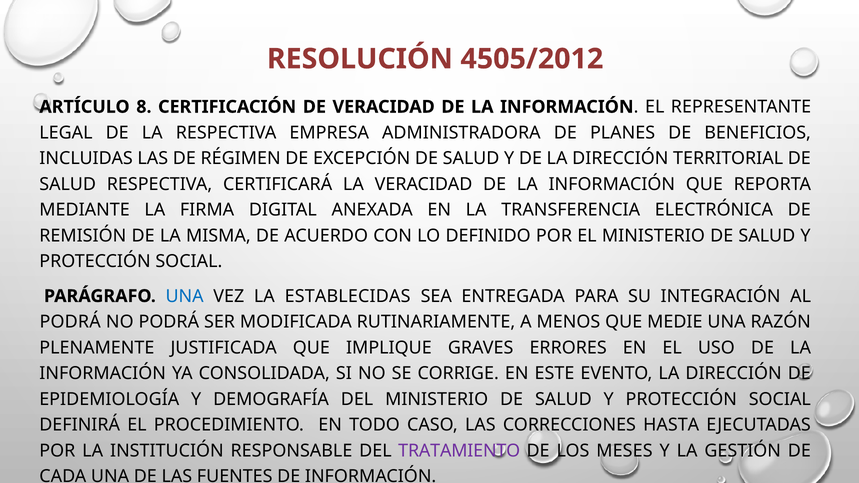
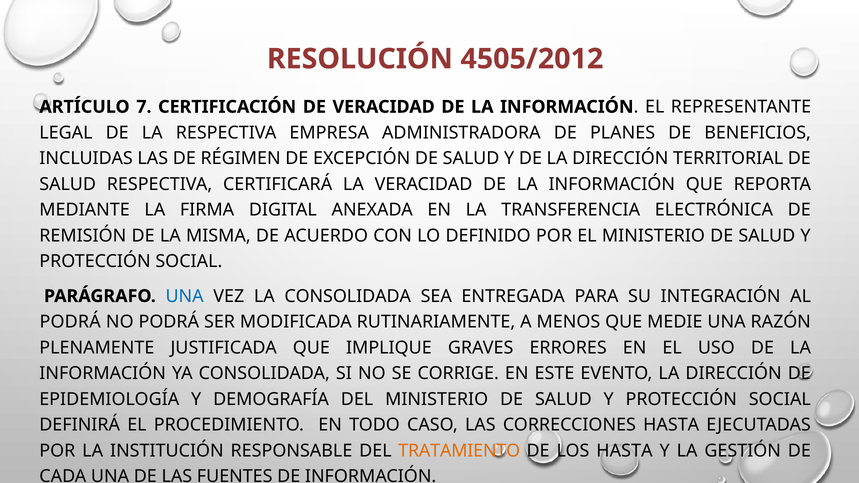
8: 8 -> 7 (144, 107)
LA ESTABLECIDAS: ESTABLECIDAS -> CONSOLIDADA (348, 296)
TRATAMIENTO colour: purple -> orange (459, 451)
LOS MESES: MESES -> HASTA (624, 451)
